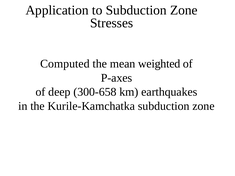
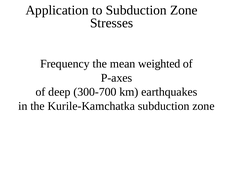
Computed: Computed -> Frequency (65, 64)
300-658: 300-658 -> 300-700 (95, 92)
